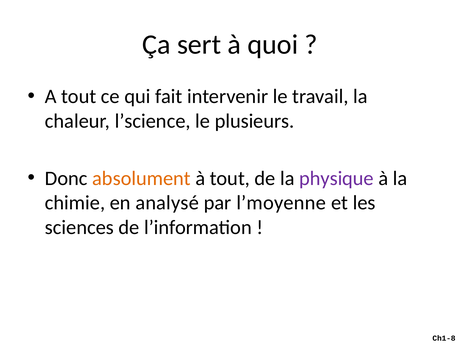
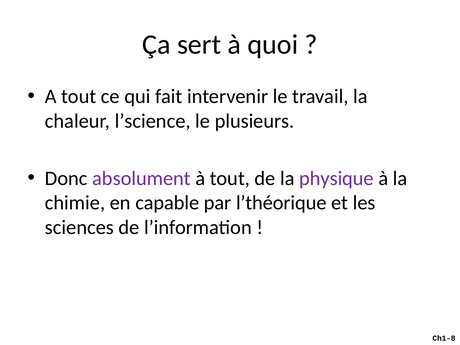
absolument colour: orange -> purple (142, 178)
analysé: analysé -> capable (167, 203)
l’moyenne: l’moyenne -> l’théorique (281, 203)
